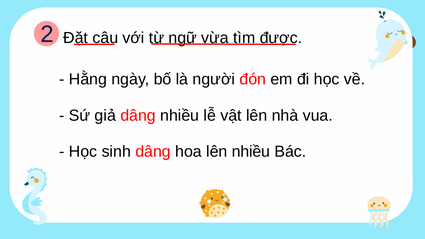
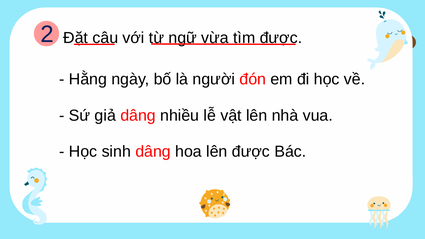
lên nhiều: nhiều -> được (251, 152)
